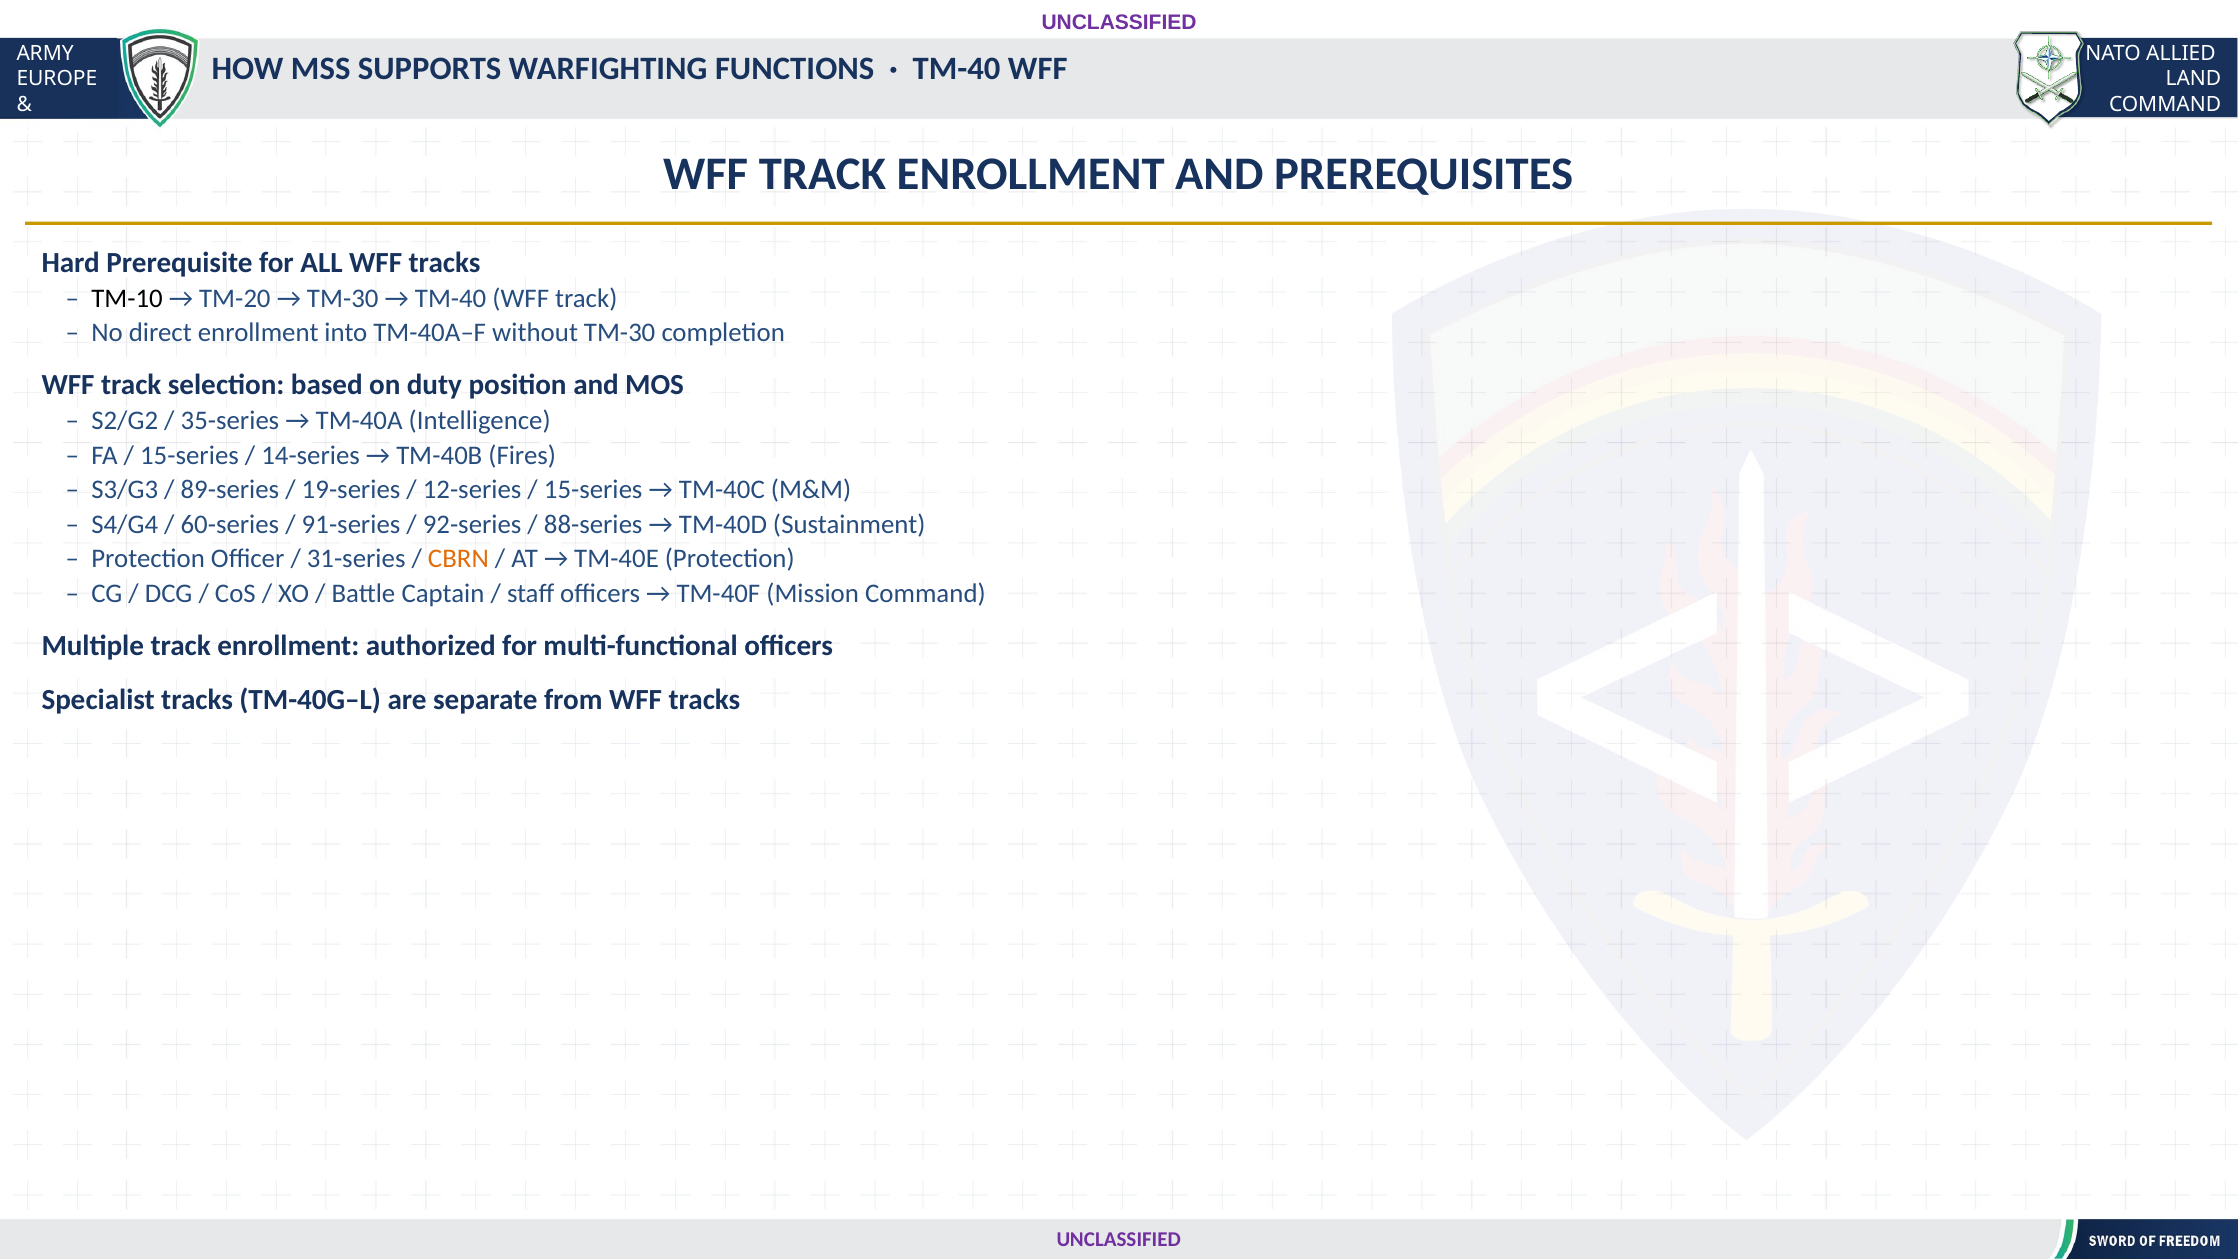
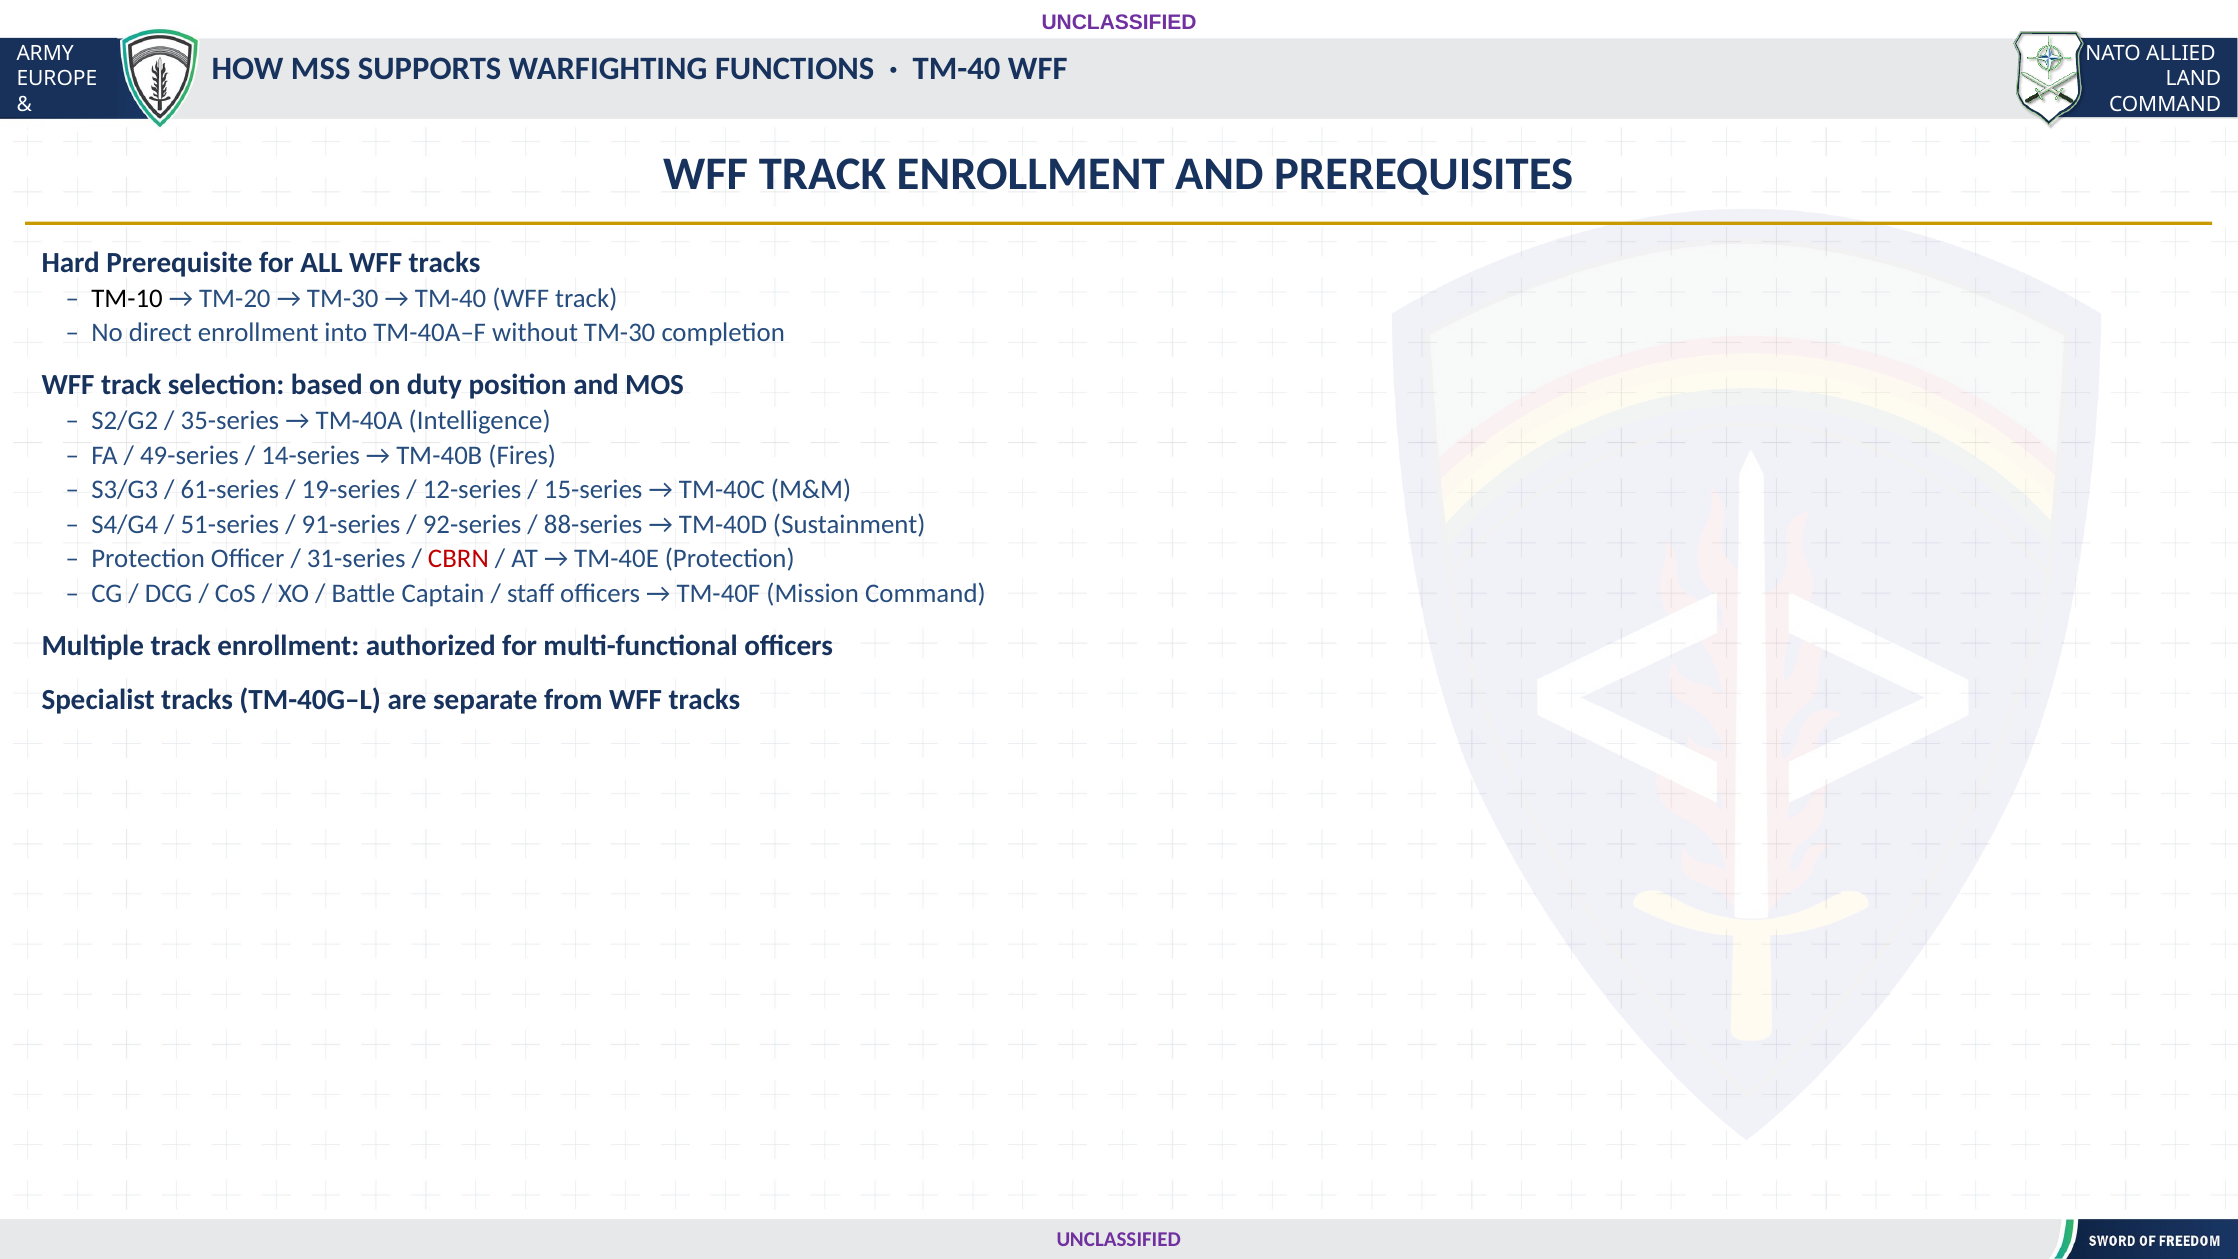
15-series: 15-series -> 49-series (189, 456)
89-series: 89-series -> 61-series (230, 490)
60-series: 60-series -> 51-series (230, 524)
CBRN colour: orange -> red (458, 559)
